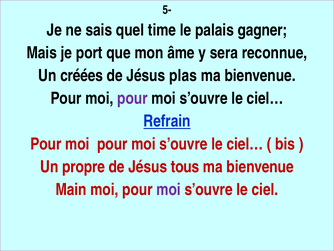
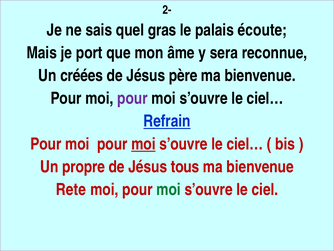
5-: 5- -> 2- (167, 10)
time: time -> gras (162, 30)
gagner: gagner -> écoute (262, 30)
plas: plas -> père (183, 76)
moi underline: none -> present (143, 144)
Main: Main -> Rete (71, 189)
moi colour: purple -> green (169, 189)
